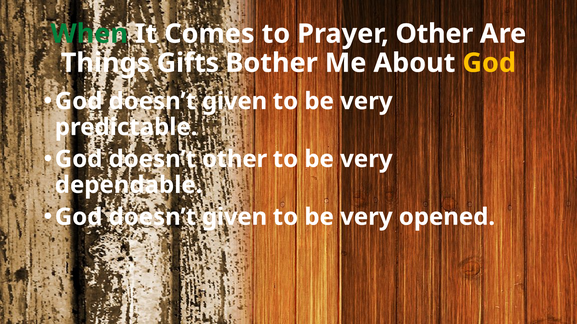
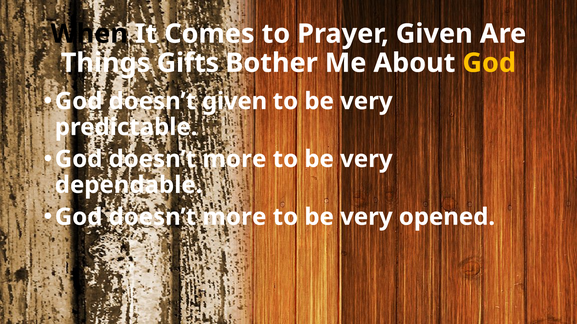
When colour: green -> black (89, 34)
Prayer Other: Other -> Given (434, 34)
other: other -> more (234, 159)
given: given -> more (234, 217)
